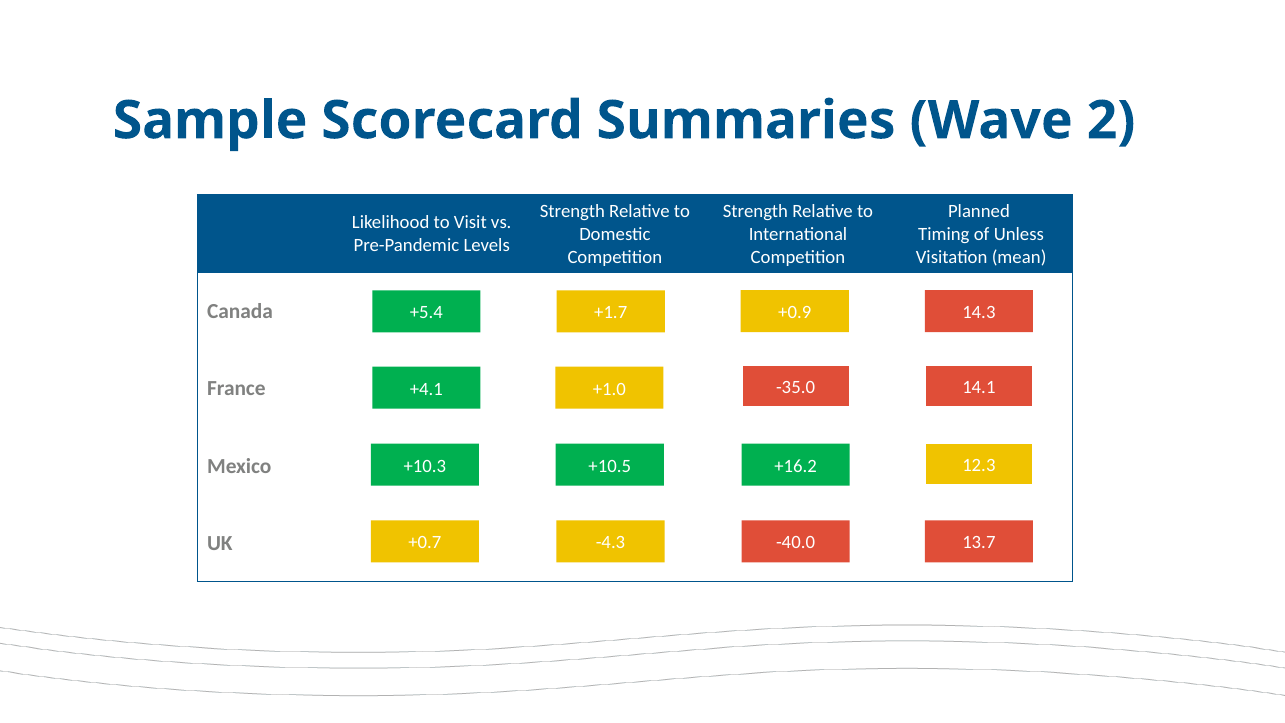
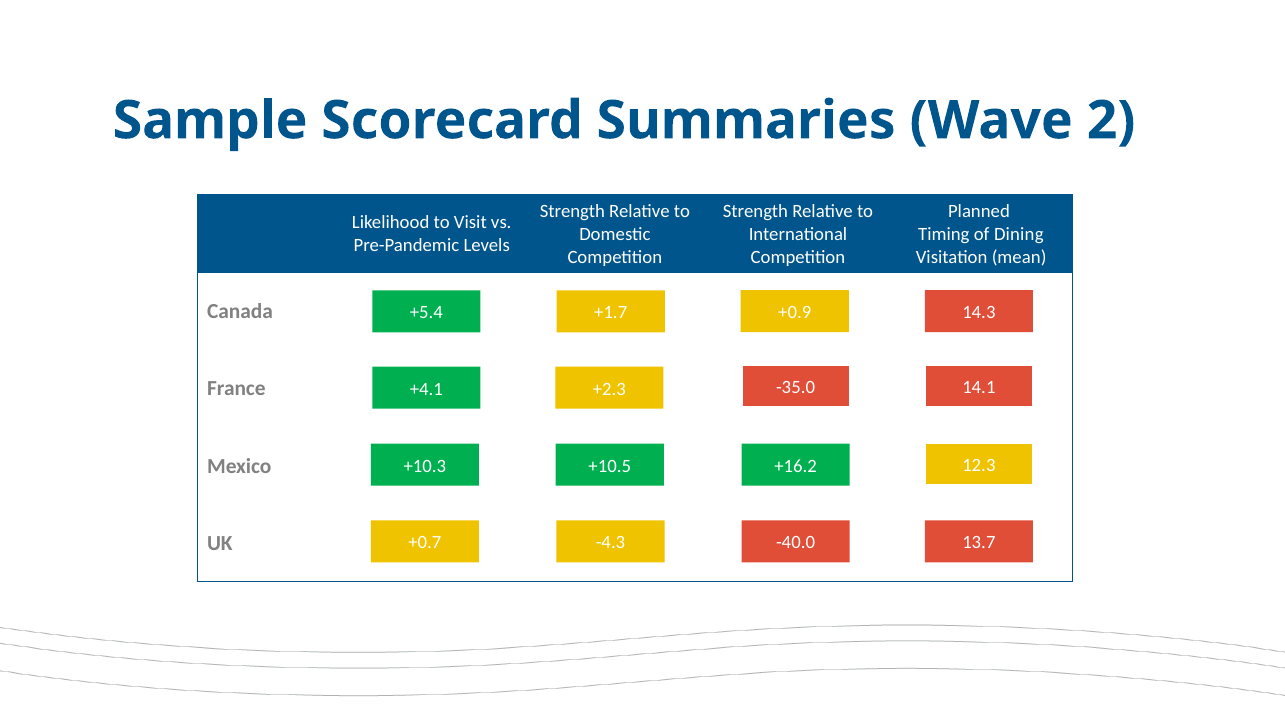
Unless: Unless -> Dining (1019, 234)
+1.0: +1.0 -> +2.3 (609, 389)
